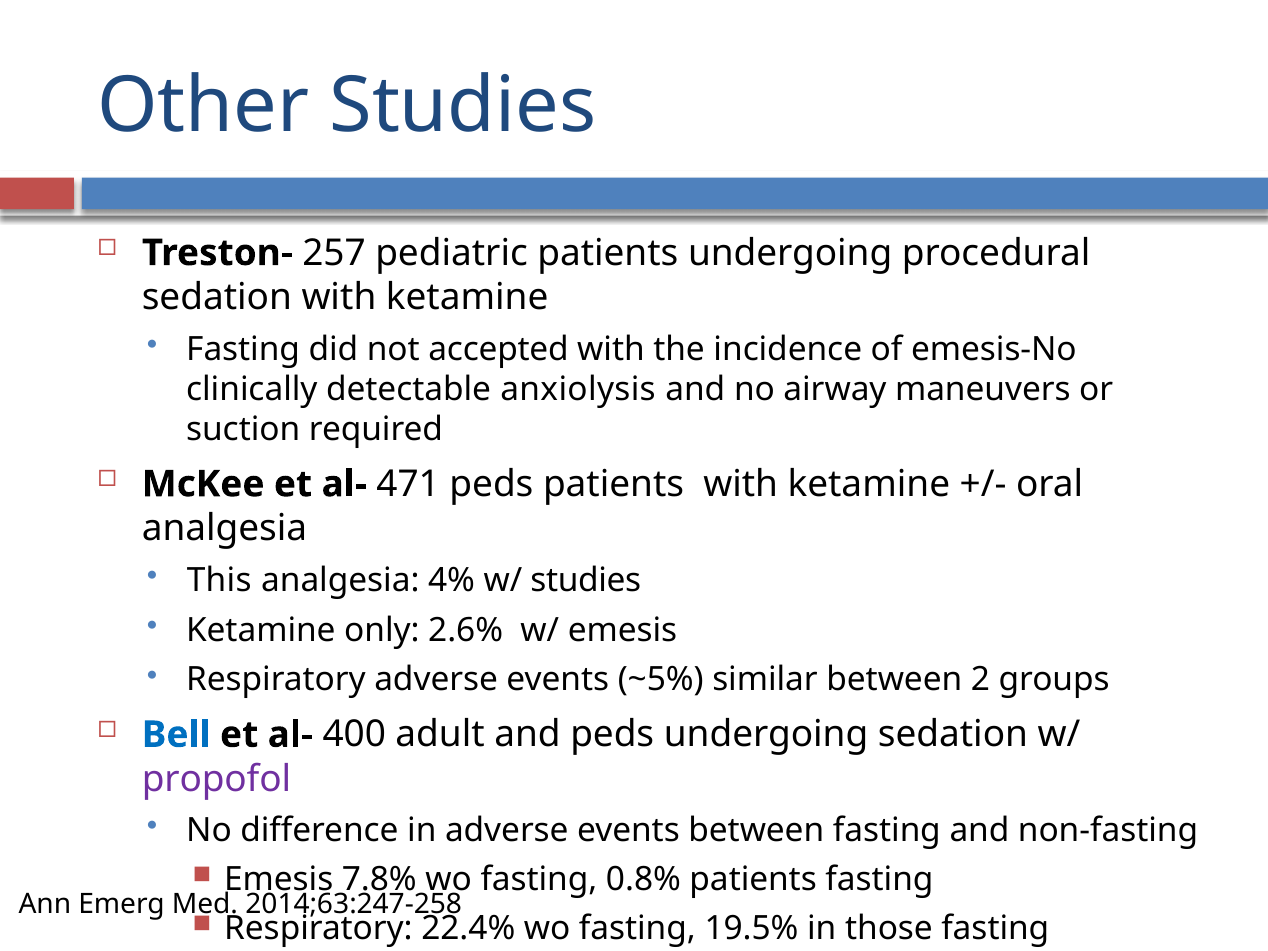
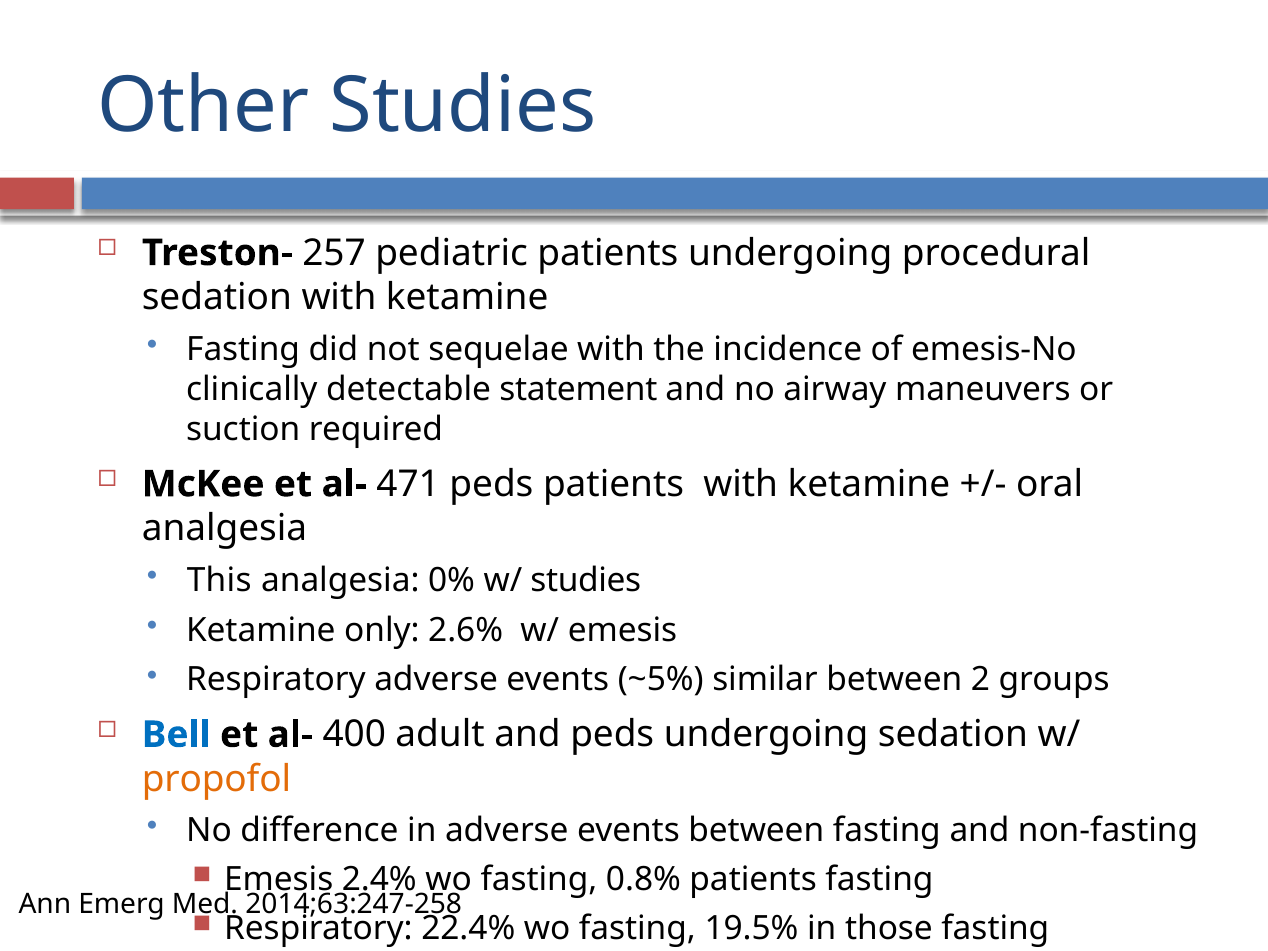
accepted: accepted -> sequelae (499, 349)
anxiolysis: anxiolysis -> statement (578, 389)
4%: 4% -> 0% (451, 580)
propofol colour: purple -> orange (216, 779)
7.8%: 7.8% -> 2.4% (379, 880)
